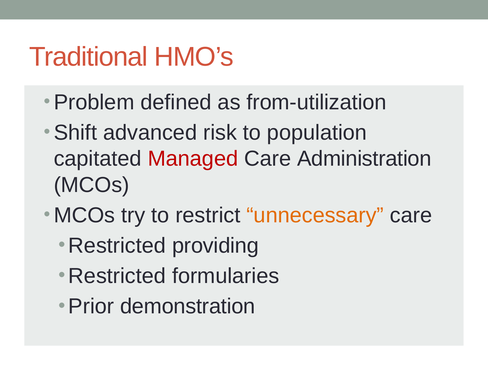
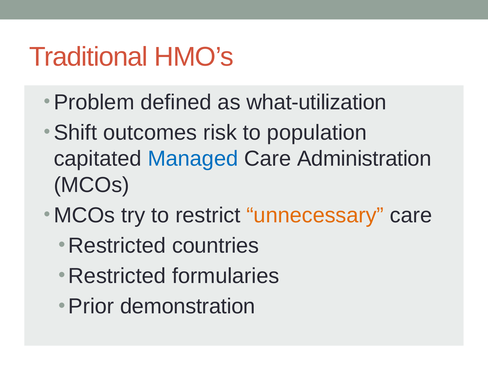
from-utilization: from-utilization -> what-utilization (317, 102)
advanced: advanced -> outcomes (150, 133)
Managed colour: red -> blue (193, 159)
providing: providing -> countries (215, 246)
